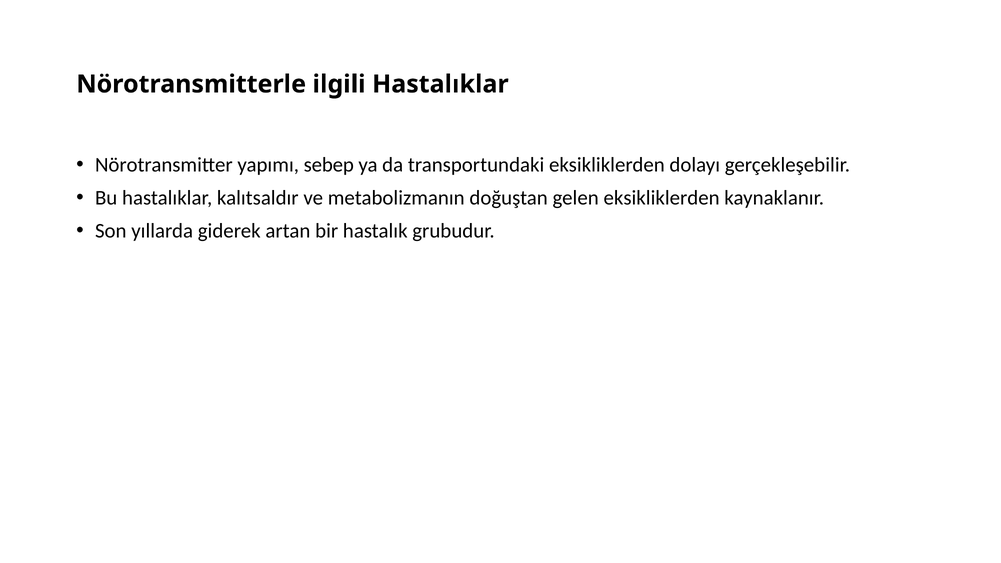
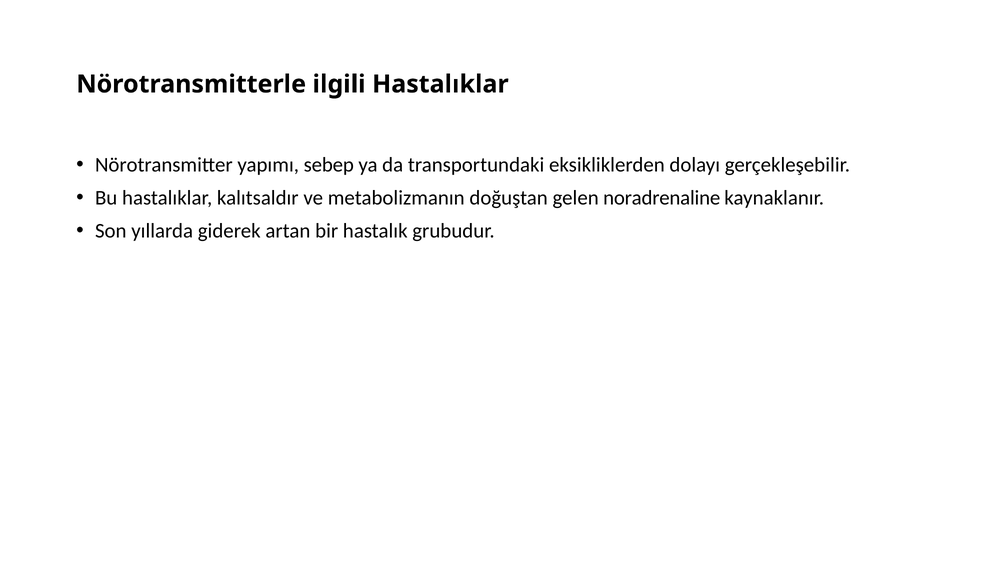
gelen eksikliklerden: eksikliklerden -> noradrenaline (662, 198)
